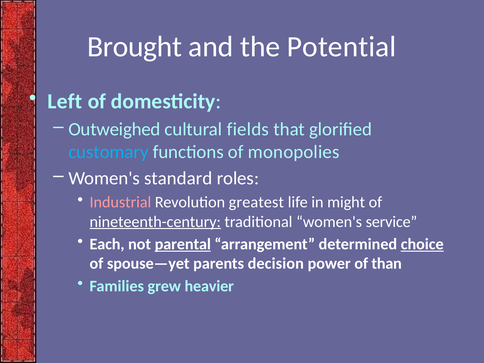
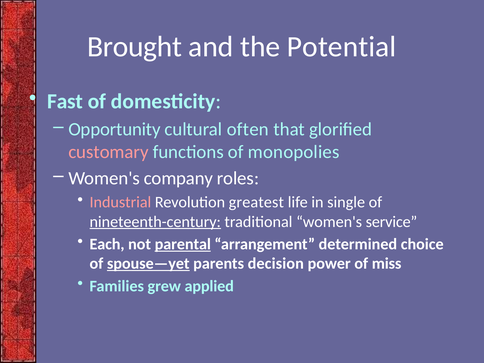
Left: Left -> Fast (65, 102)
Outweighed: Outweighed -> Opportunity (114, 129)
fields: fields -> often (248, 129)
customary colour: light blue -> pink (108, 152)
standard: standard -> company (178, 178)
might: might -> single (346, 202)
choice underline: present -> none (422, 244)
spouse—yet underline: none -> present (148, 264)
than: than -> miss (387, 264)
heavier: heavier -> applied (209, 286)
